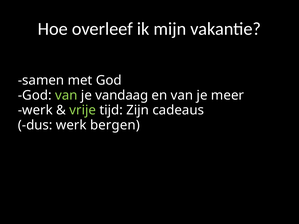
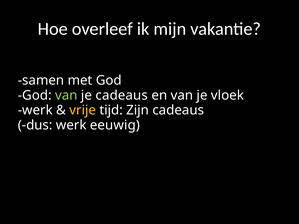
je vandaag: vandaag -> cadeaus (122, 95)
meer: meer -> vloek (228, 95)
vrije colour: light green -> yellow (83, 110)
bergen: bergen -> eeuwig (115, 125)
